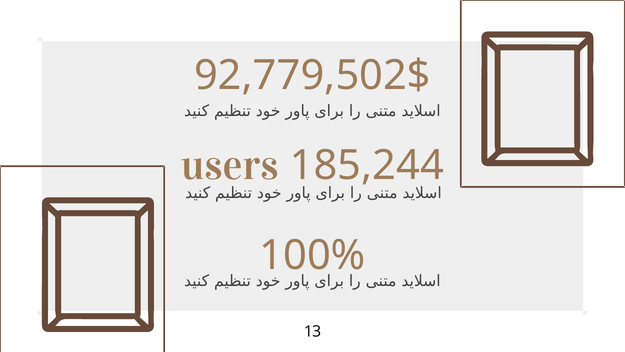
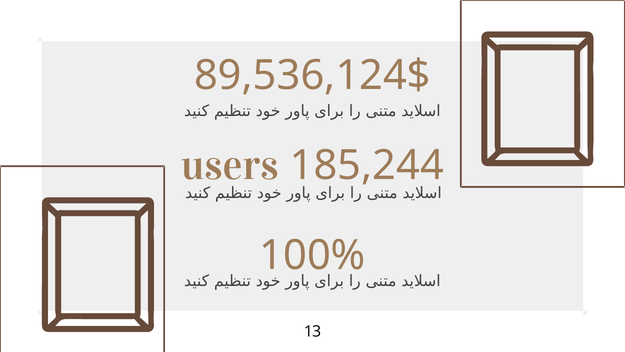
92,779,502$: 92,779,502$ -> 89,536,124$ (312, 75)
